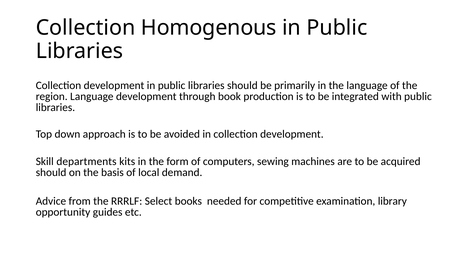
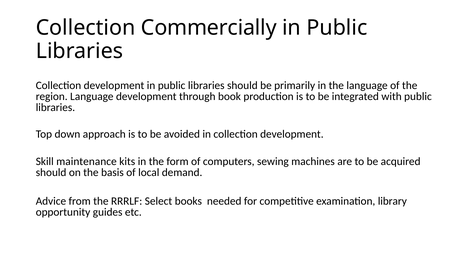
Homogenous: Homogenous -> Commercially (209, 28)
departments: departments -> maintenance (87, 161)
